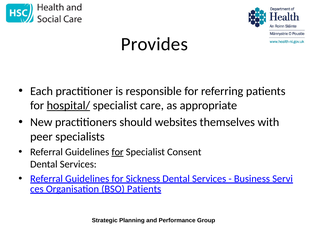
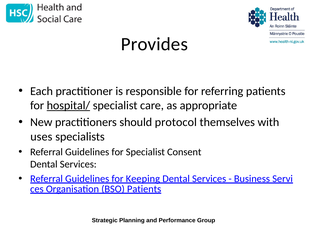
websites: websites -> protocol (176, 123)
peer: peer -> uses (41, 137)
for underline: present -> none (118, 152)
Sickness: Sickness -> Keeping (143, 179)
